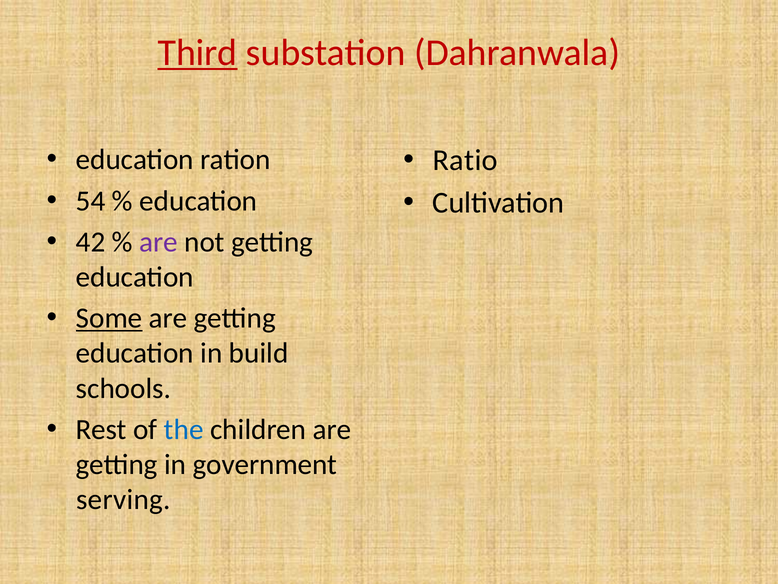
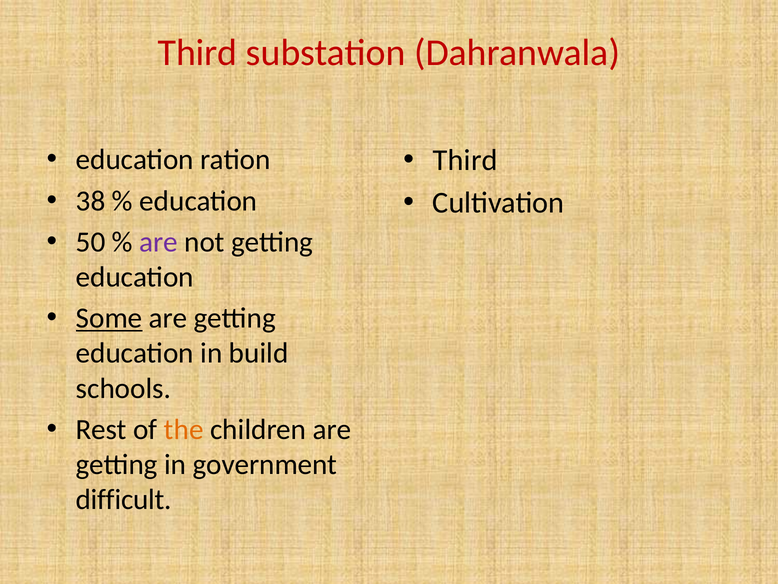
Third underline: present -> none (198, 53)
Ratio: Ratio -> Third (465, 160)
54: 54 -> 38 (91, 201)
42: 42 -> 50 (91, 242)
the colour: blue -> orange (184, 429)
serving: serving -> difficult (124, 499)
